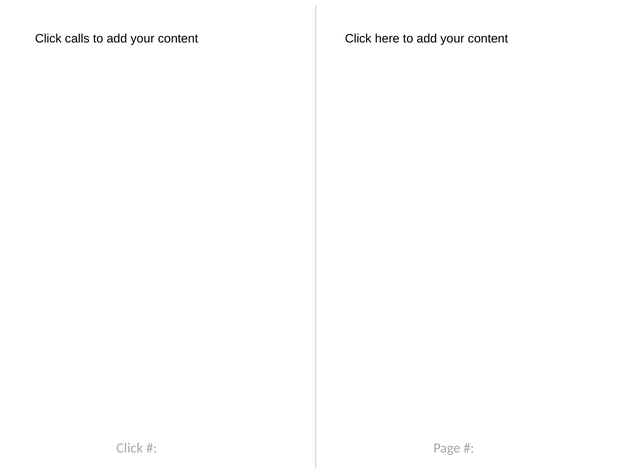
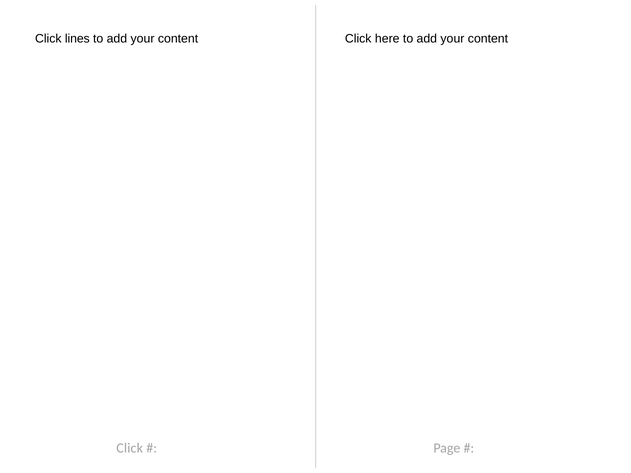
calls: calls -> lines (77, 39)
